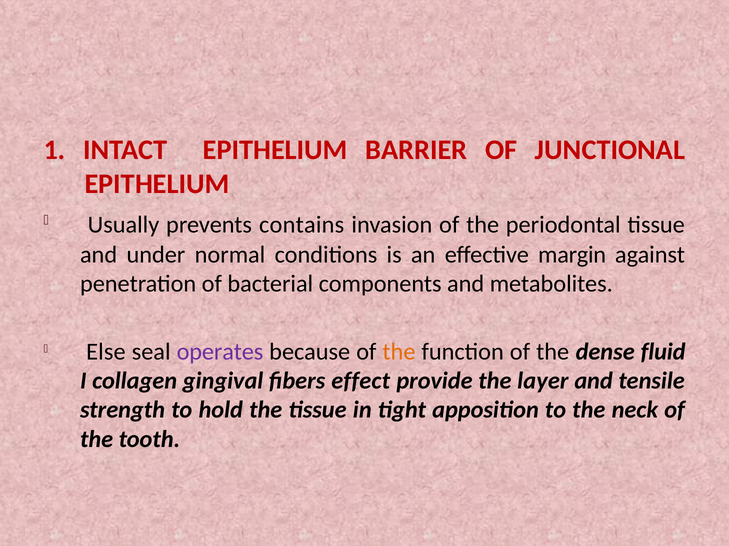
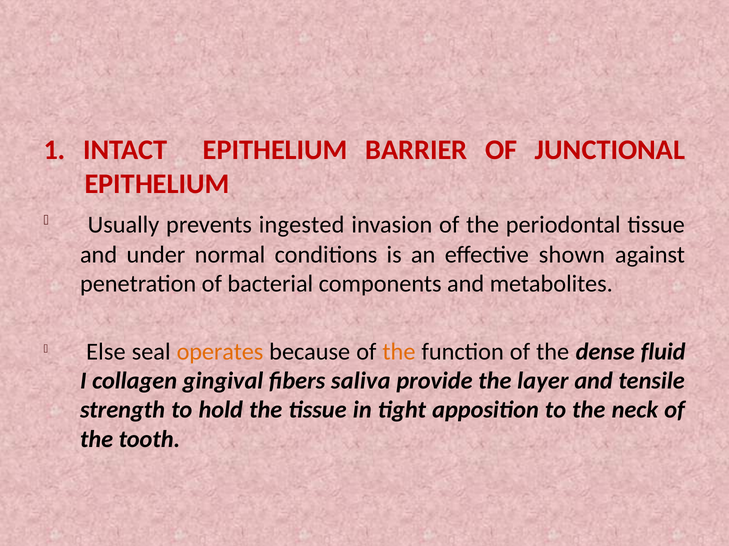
contains: contains -> ingested (302, 225)
margin: margin -> shown (572, 255)
operates colour: purple -> orange (220, 352)
effect: effect -> saliva (361, 381)
